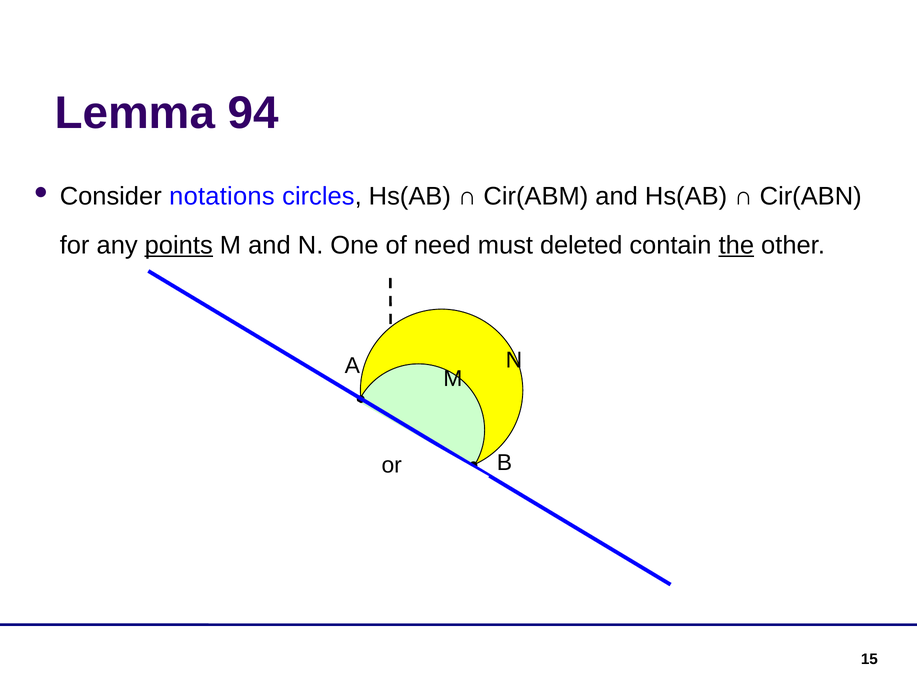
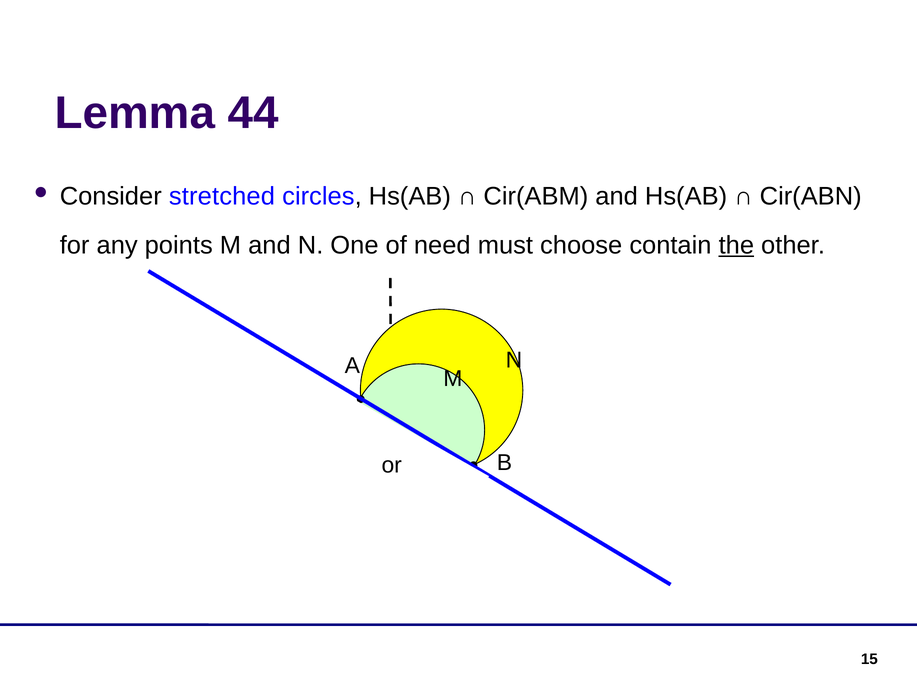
94: 94 -> 44 (253, 113)
notations: notations -> stretched (222, 197)
points underline: present -> none (179, 246)
deleted: deleted -> choose (581, 246)
